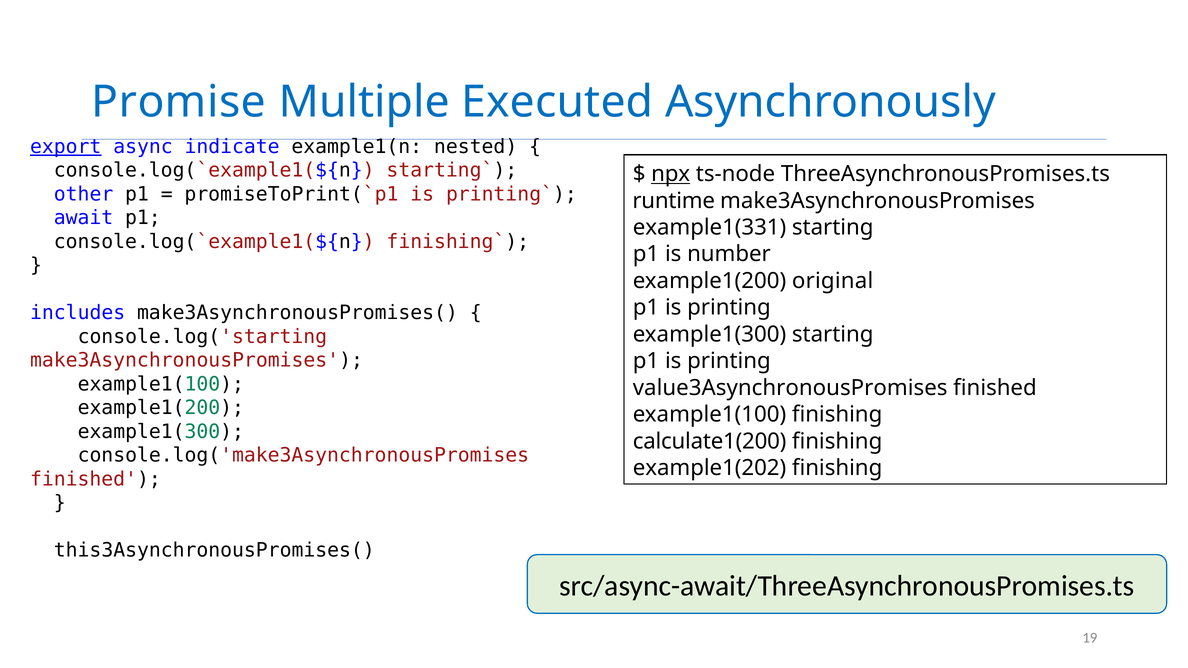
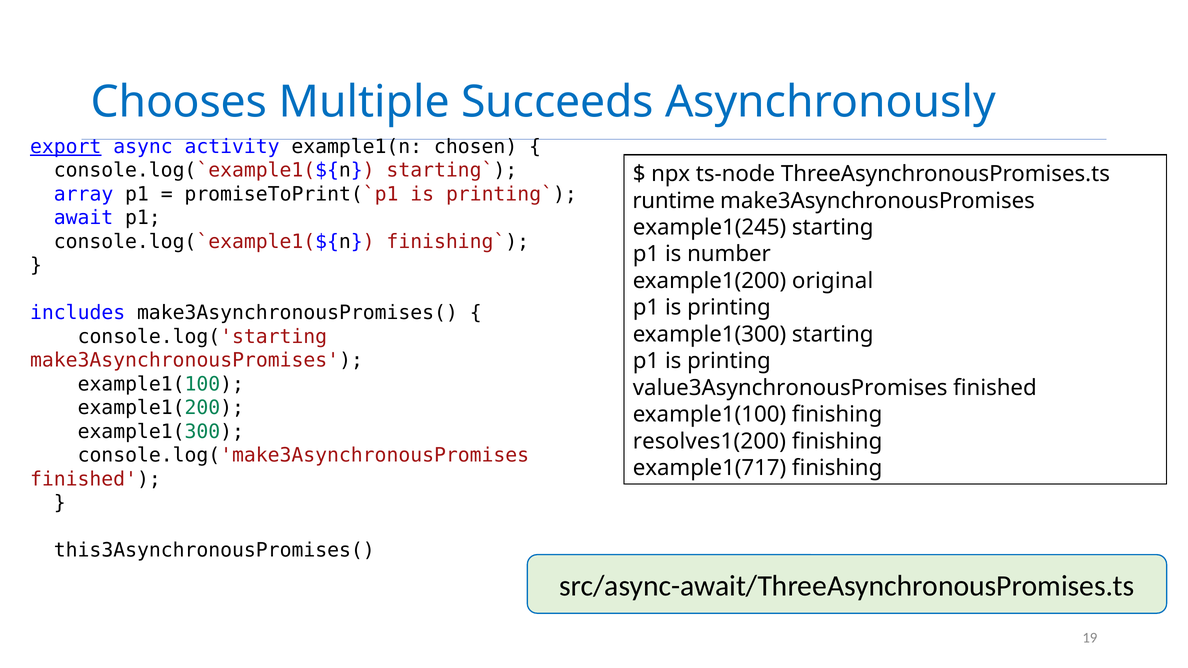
Promise: Promise -> Chooses (179, 102)
Executed: Executed -> Succeeds (557, 102)
indicate: indicate -> activity (232, 147)
nested: nested -> chosen (476, 147)
npx underline: present -> none (671, 174)
other: other -> array (84, 194)
example1(331: example1(331 -> example1(245 (710, 227)
calculate1(200: calculate1(200 -> resolves1(200 (709, 441)
example1(202: example1(202 -> example1(717 (710, 468)
